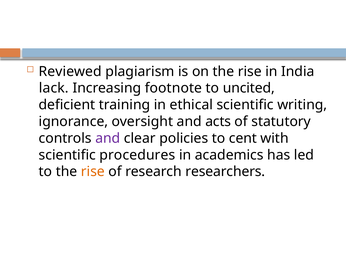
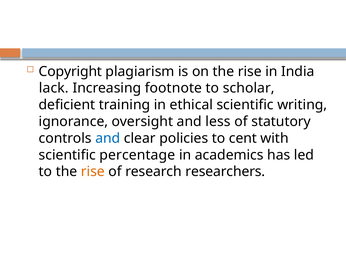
Reviewed: Reviewed -> Copyright (70, 72)
uncited: uncited -> scholar (249, 88)
acts: acts -> less (218, 122)
and colour: purple -> blue (108, 139)
procedures: procedures -> percentage (137, 155)
